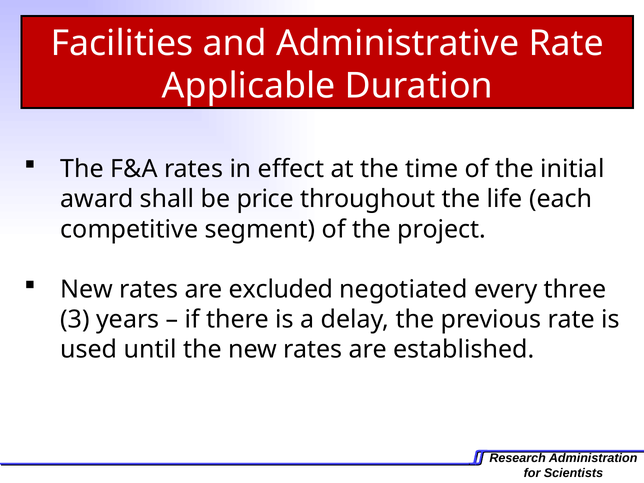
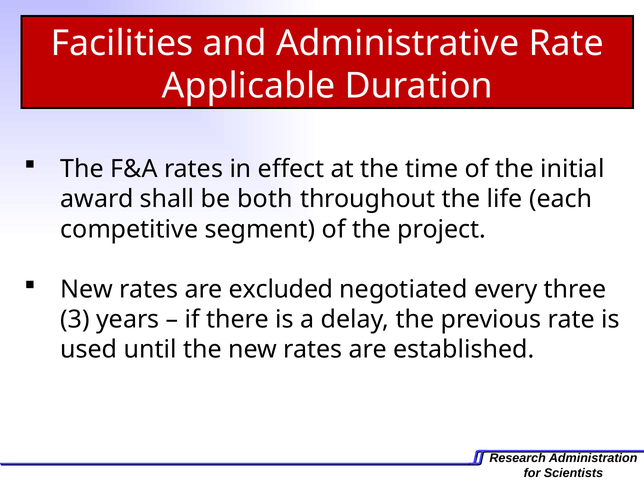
price: price -> both (265, 199)
